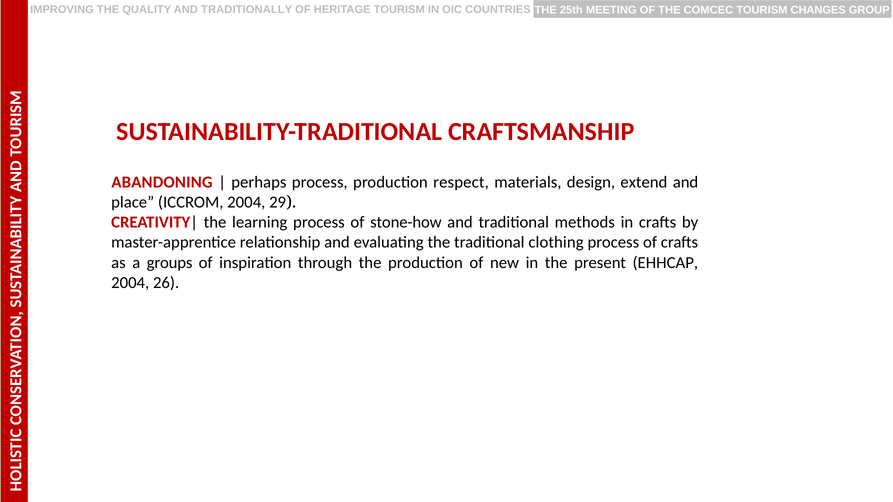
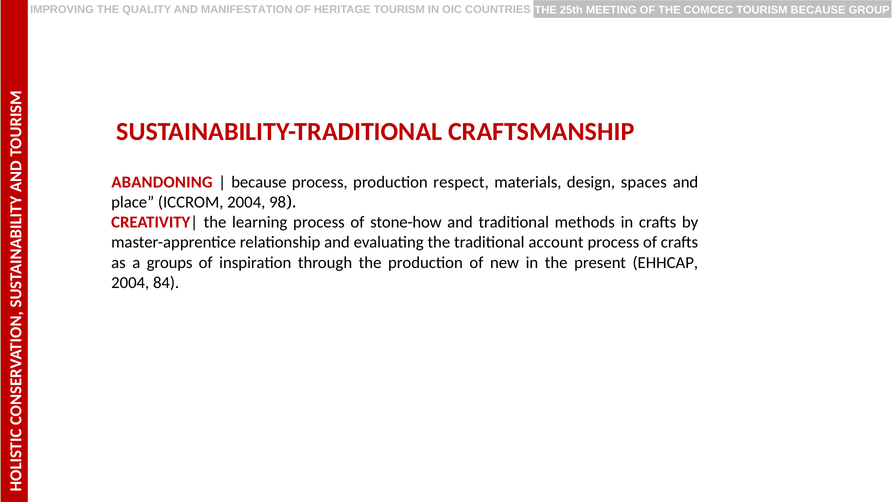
TRADITIONALLY: TRADITIONALLY -> MANIFESTATION (247, 10)
TOURISM CHANGES: CHANGES -> BECAUSE (818, 10)
perhaps: perhaps -> because (259, 182)
extend: extend -> spaces (644, 182)
29: 29 -> 98 (278, 202)
clothing: clothing -> account (556, 243)
26: 26 -> 84 (166, 283)
